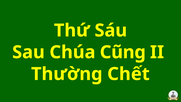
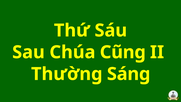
Chết: Chết -> Sáng (129, 74)
